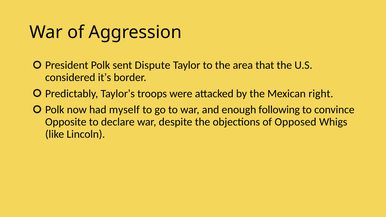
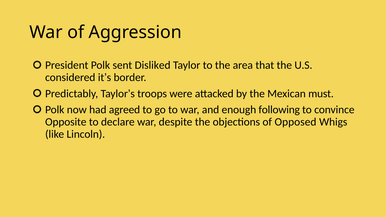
Dispute: Dispute -> Disliked (153, 65)
right: right -> must (321, 94)
myself: myself -> agreed (124, 110)
